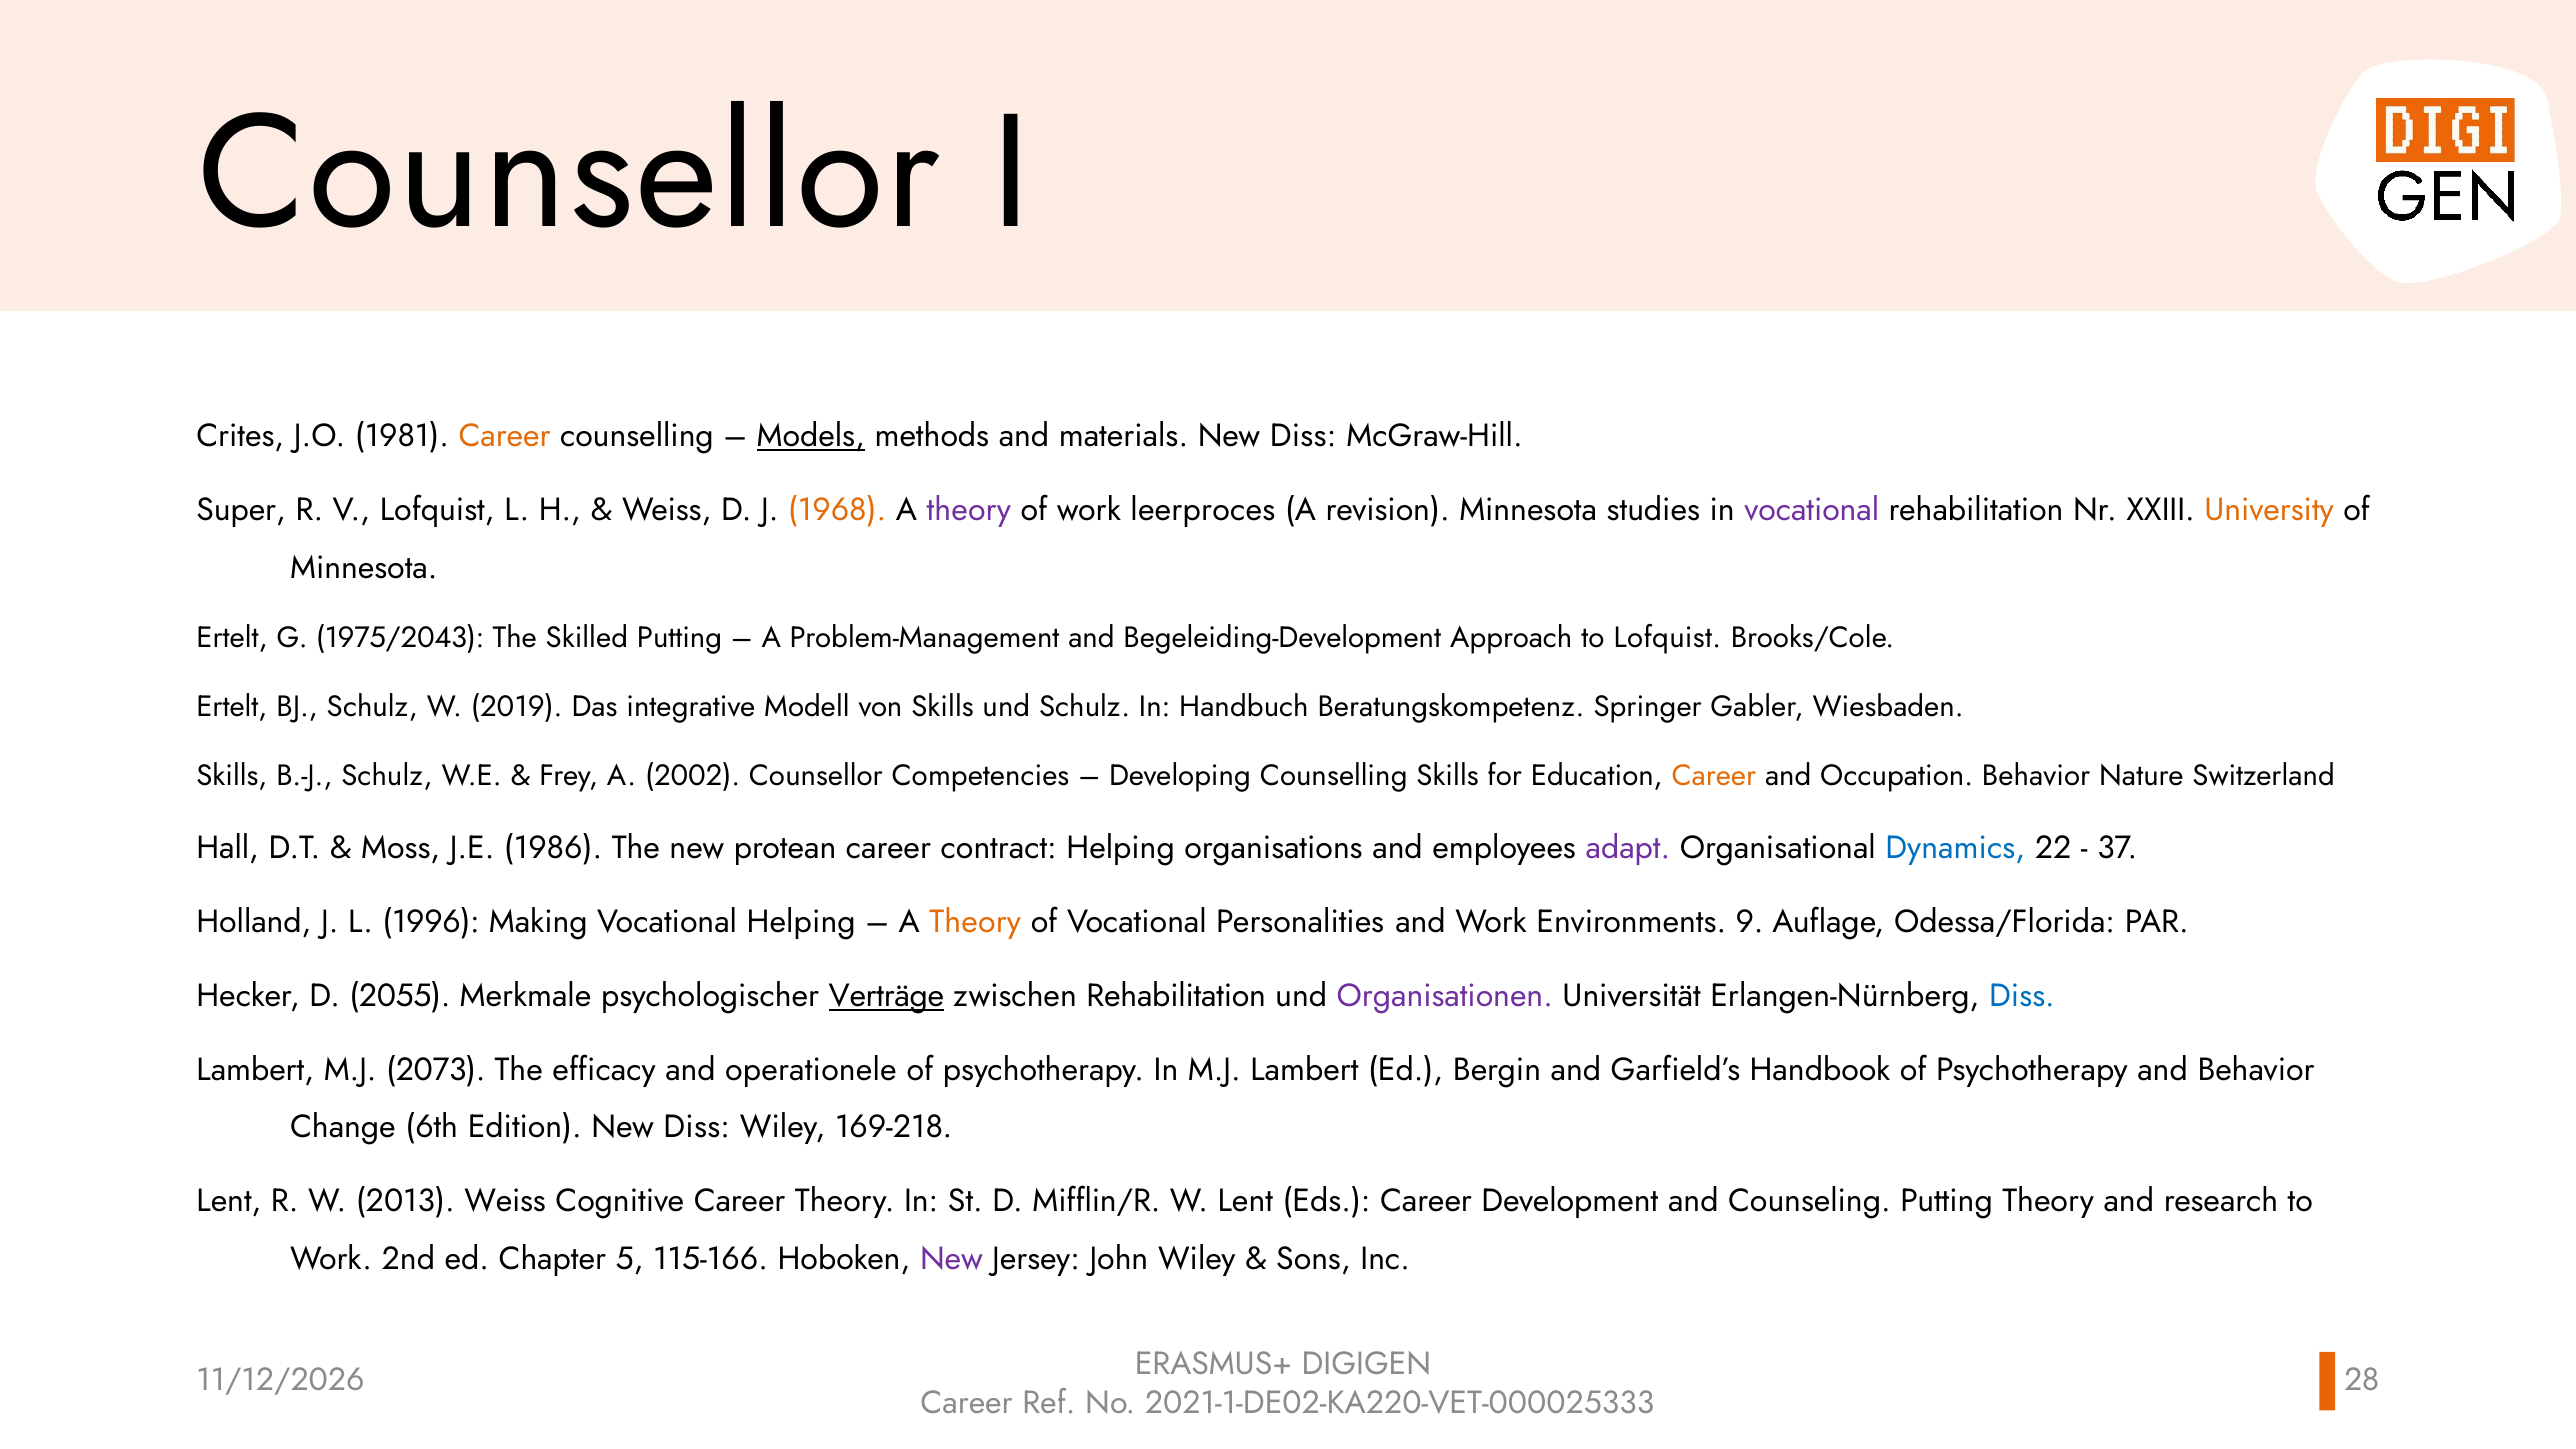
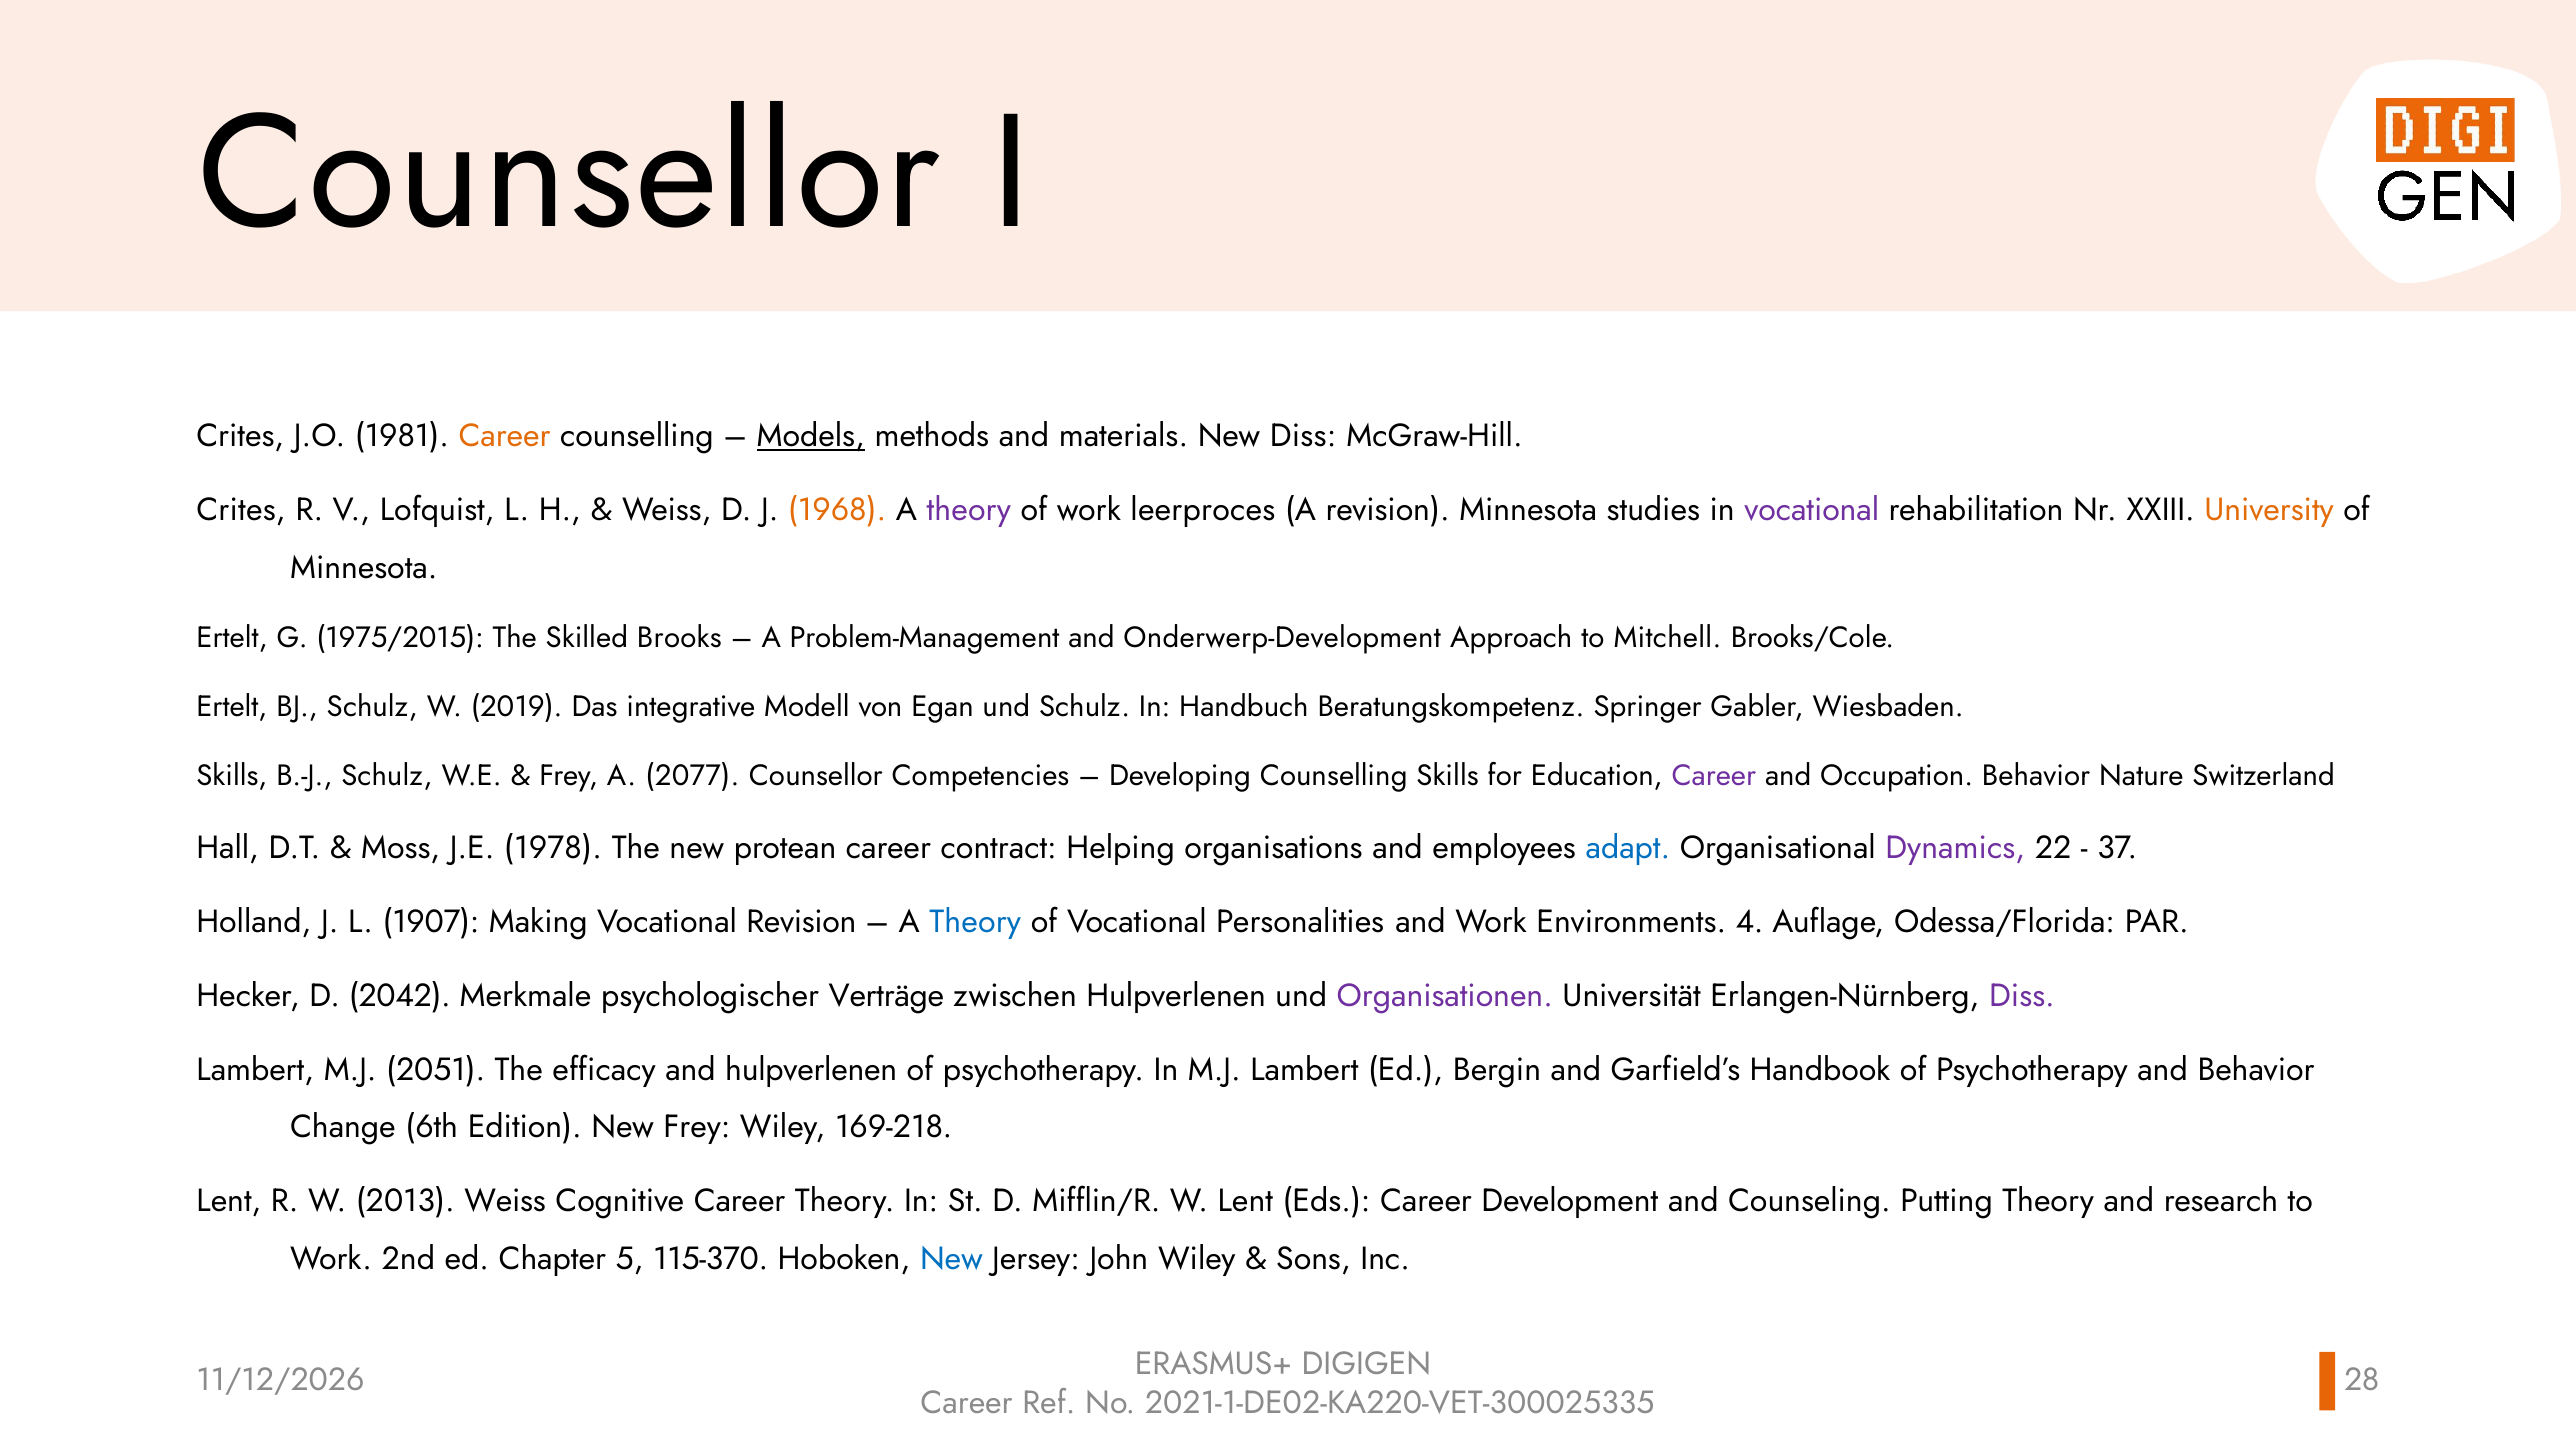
Super: Super -> Crites (241, 510)
1975/2043: 1975/2043 -> 1975/2015 (400, 638)
Skilled Putting: Putting -> Brooks (679, 638)
Begeleiding-Development: Begeleiding-Development -> Onderwerp-Development (1282, 638)
to Lofquist: Lofquist -> Mitchell (1667, 638)
von Skills: Skills -> Egan (943, 707)
2002: 2002 -> 2077 (692, 776)
Career colour: orange -> purple (1714, 776)
1986: 1986 -> 1978 (553, 848)
adapt colour: purple -> blue (1628, 848)
Dynamics colour: blue -> purple (1955, 848)
1996: 1996 -> 1907 (431, 922)
Vocational Helping: Helping -> Revision (801, 922)
Theory colour: orange -> blue (975, 922)
9: 9 -> 4 (1750, 922)
2055: 2055 -> 2042 (400, 996)
Verträge underline: present -> none (886, 996)
zwischen Rehabilitation: Rehabilitation -> Hulpverlenen (1176, 996)
Diss colour: blue -> purple (2022, 996)
2073: 2073 -> 2051 (436, 1070)
and operationele: operationele -> hulpverlenen (811, 1070)
Edition New Diss: Diss -> Frey (697, 1127)
115-166: 115-166 -> 115-370 (711, 1259)
New colour: purple -> blue (951, 1259)
2021-1-DE02-KA220-VET-000025333: 2021-1-DE02-KA220-VET-000025333 -> 2021-1-DE02-KA220-VET-300025335 (1400, 1403)
